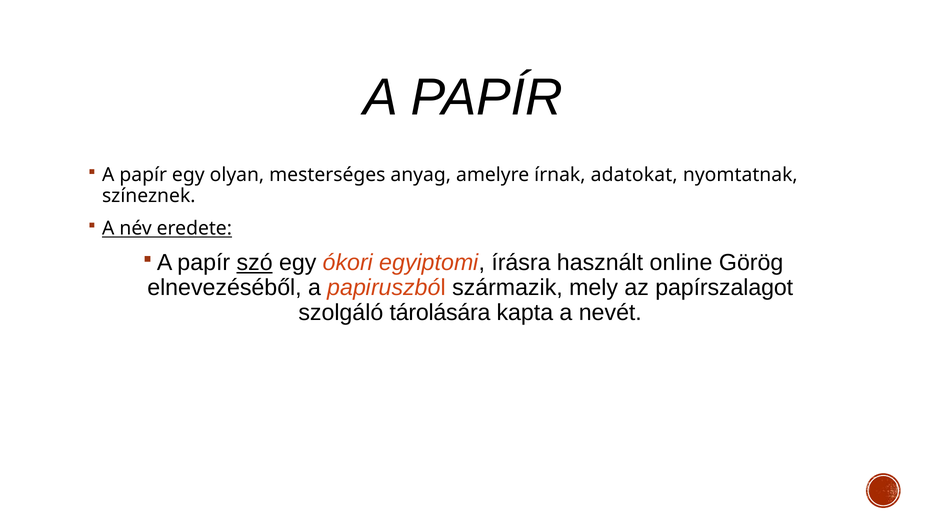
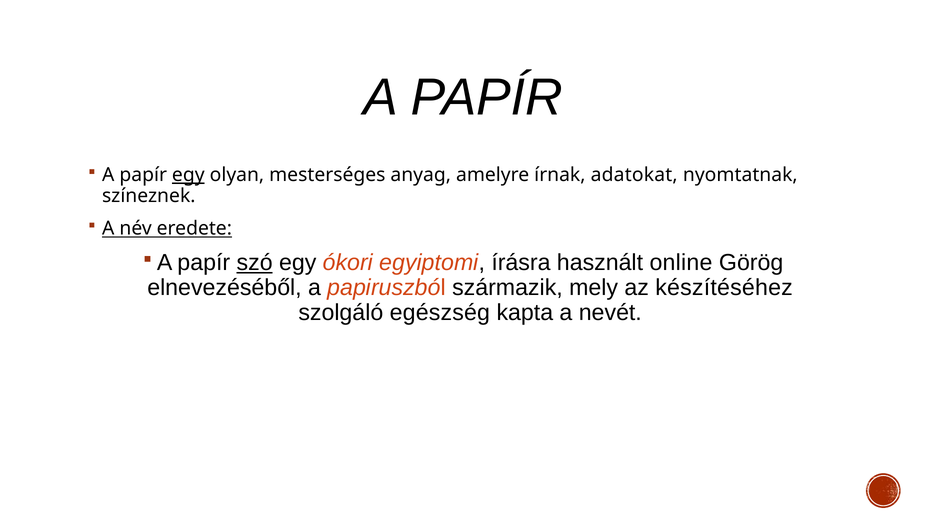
egy underline: none -> present (188, 175)
papírszalagot: papírszalagot -> készítéséhez (724, 288)
tárolására: tárolására -> egészség (440, 313)
